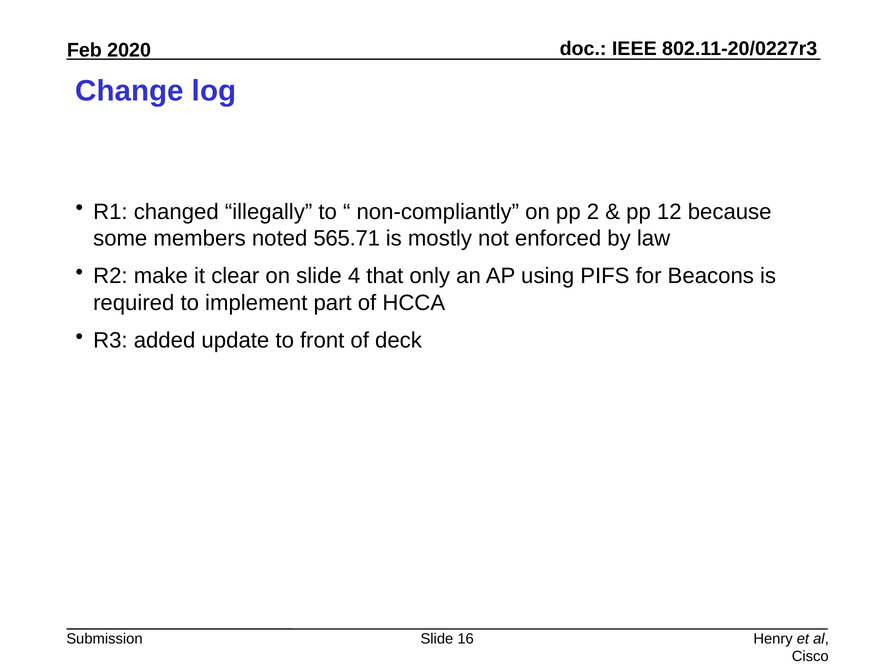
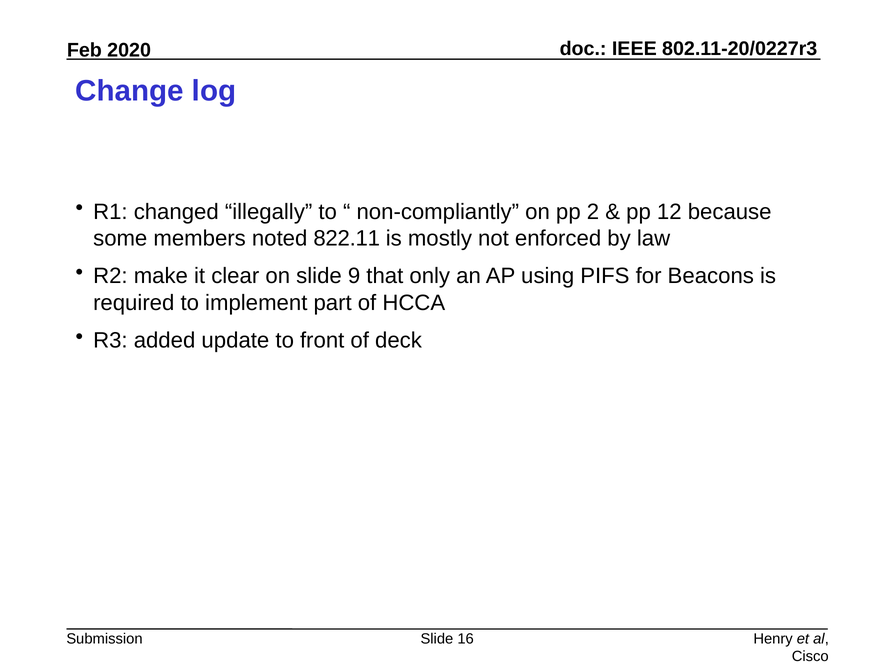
565.71: 565.71 -> 822.11 (347, 238)
4: 4 -> 9 (354, 276)
